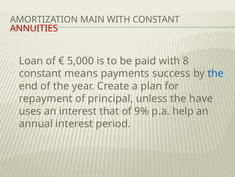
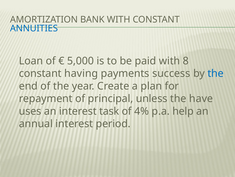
MAIN: MAIN -> BANK (92, 19)
ANNUITIES colour: red -> blue (34, 28)
means: means -> having (81, 73)
that: that -> task (109, 111)
9%: 9% -> 4% (142, 111)
